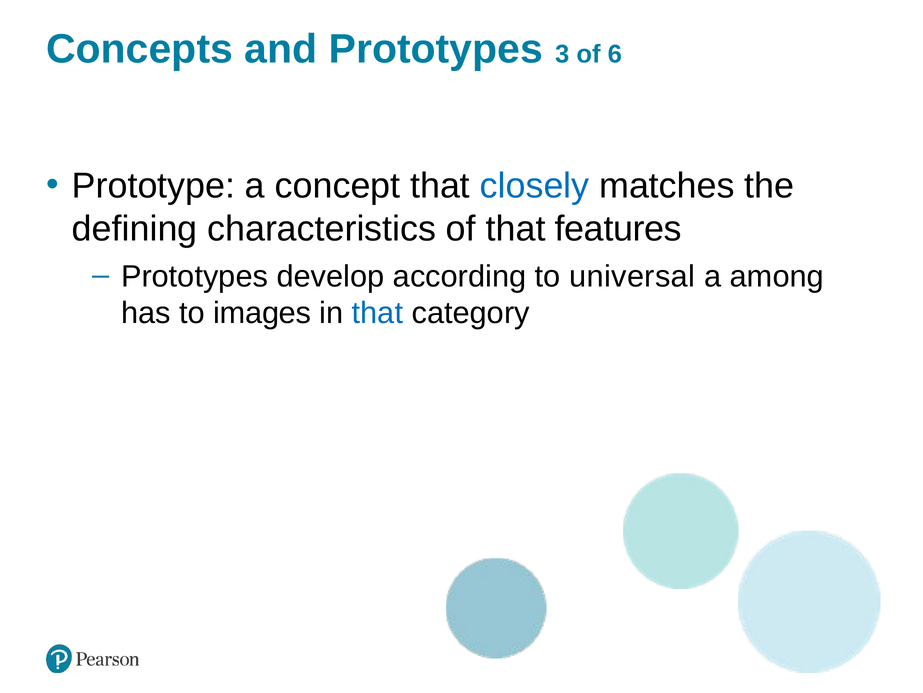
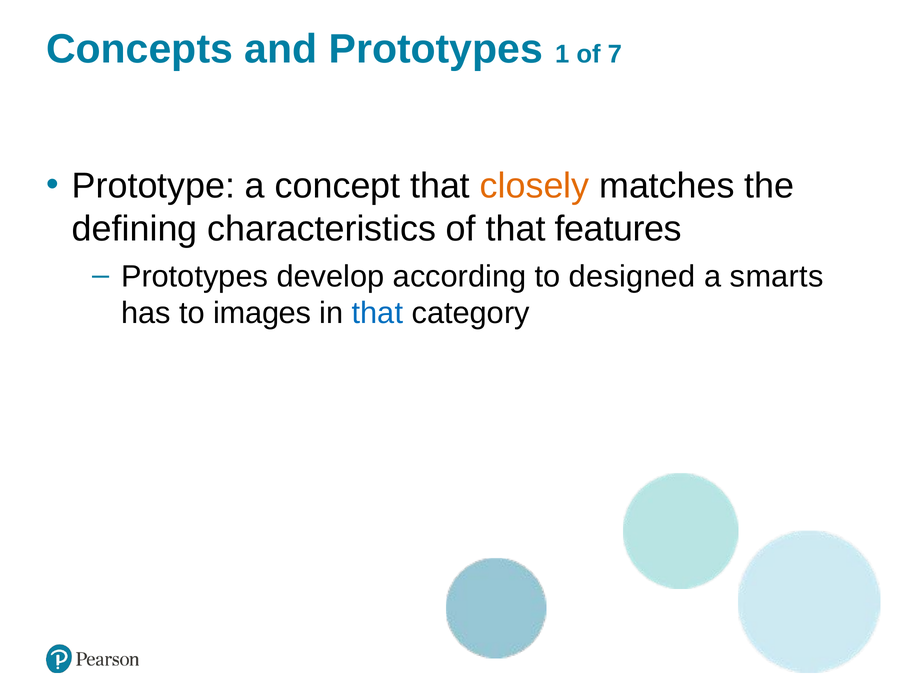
3: 3 -> 1 (562, 54)
6: 6 -> 7 (615, 54)
closely colour: blue -> orange (535, 186)
universal: universal -> designed (632, 276)
among: among -> smarts (777, 276)
